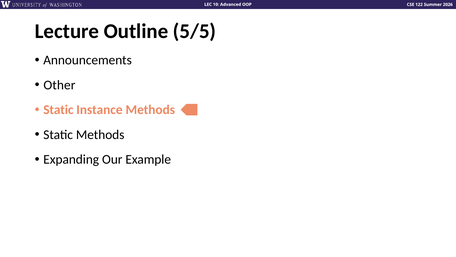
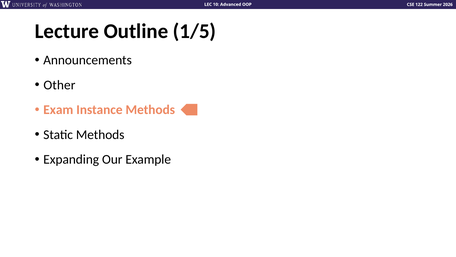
5/5: 5/5 -> 1/5 (195, 31)
Static: Static -> Exam (58, 110)
